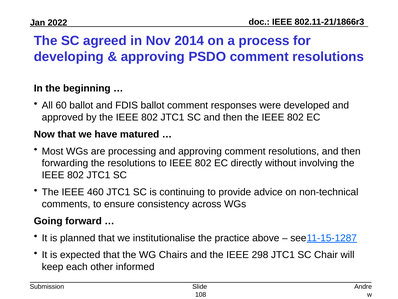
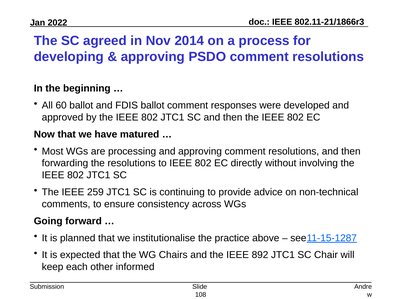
460: 460 -> 259 (95, 192)
298: 298 -> 892 (260, 254)
